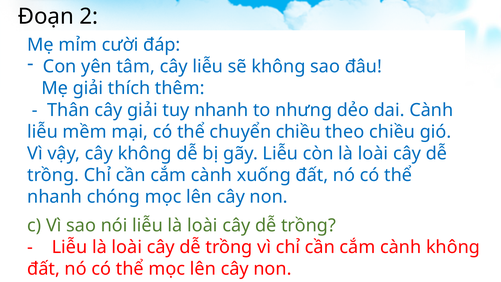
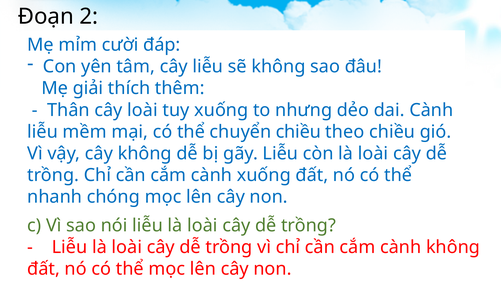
cây giải: giải -> loài (142, 110)
tuy nhanh: nhanh -> xuống (221, 110)
